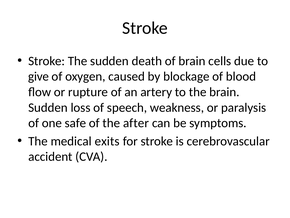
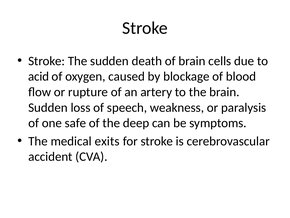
give: give -> acid (39, 76)
after: after -> deep (136, 123)
